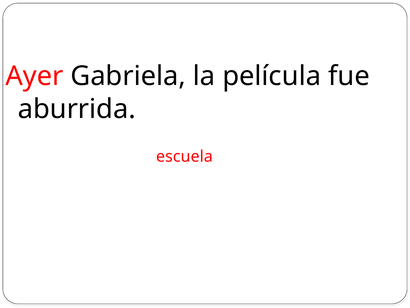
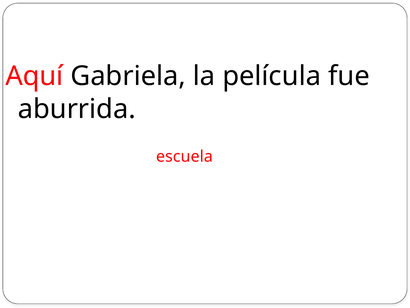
Ayer: Ayer -> Aquí (34, 76)
